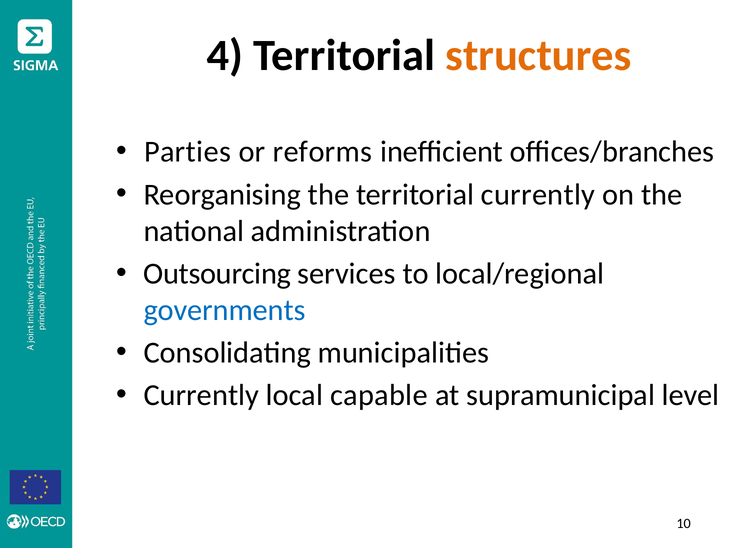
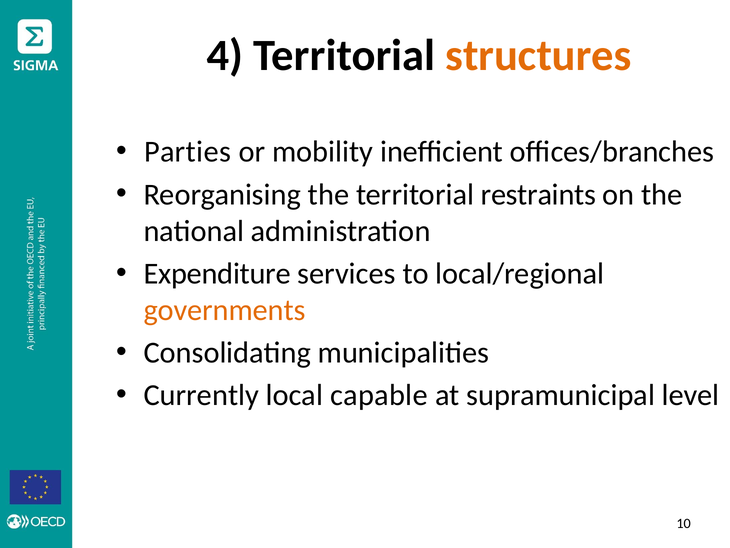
reforms: reforms -> mobility (323, 152)
territorial currently: currently -> restraints (538, 194)
Outsourcing: Outsourcing -> Expenditure (217, 273)
governments colour: blue -> orange (225, 310)
